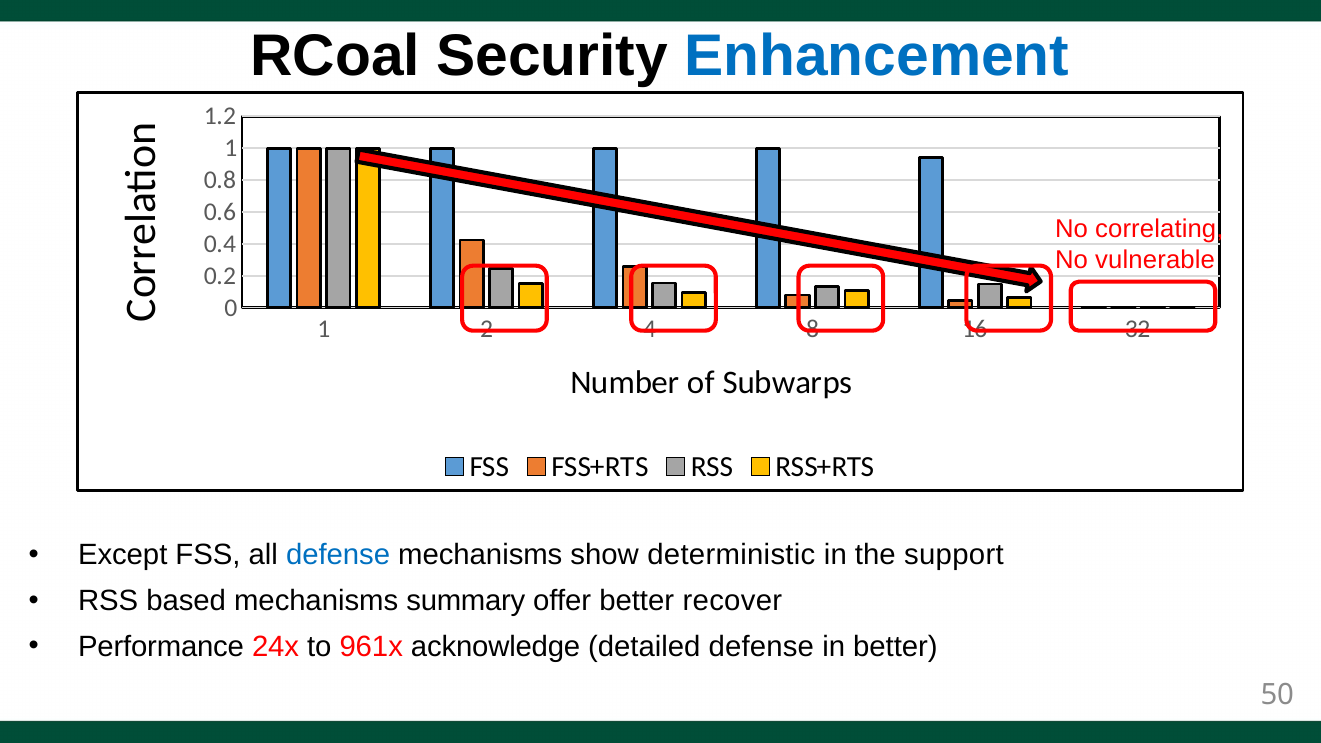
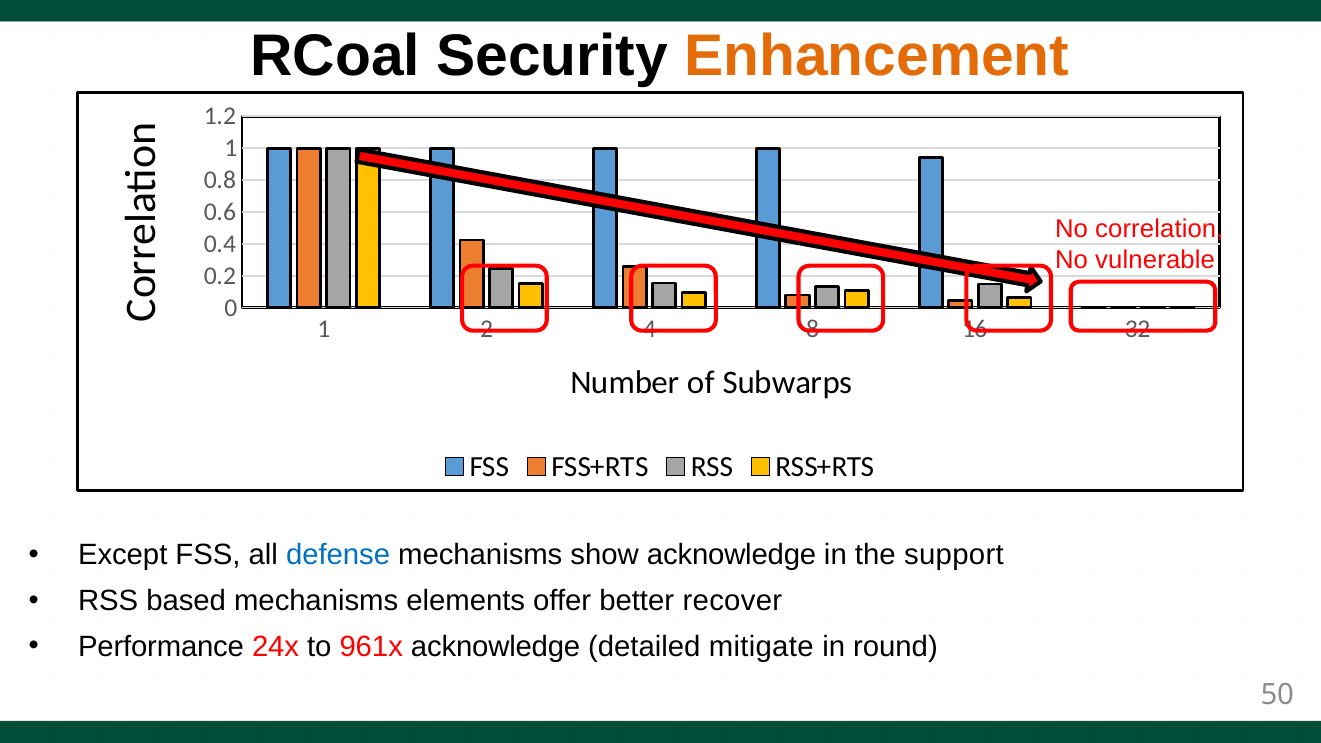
Enhancement colour: blue -> orange (877, 56)
correlating: correlating -> correlation (1159, 229)
show deterministic: deterministic -> acknowledge (732, 555)
summary: summary -> elements (466, 601)
detailed defense: defense -> mitigate (761, 647)
in better: better -> round (895, 647)
